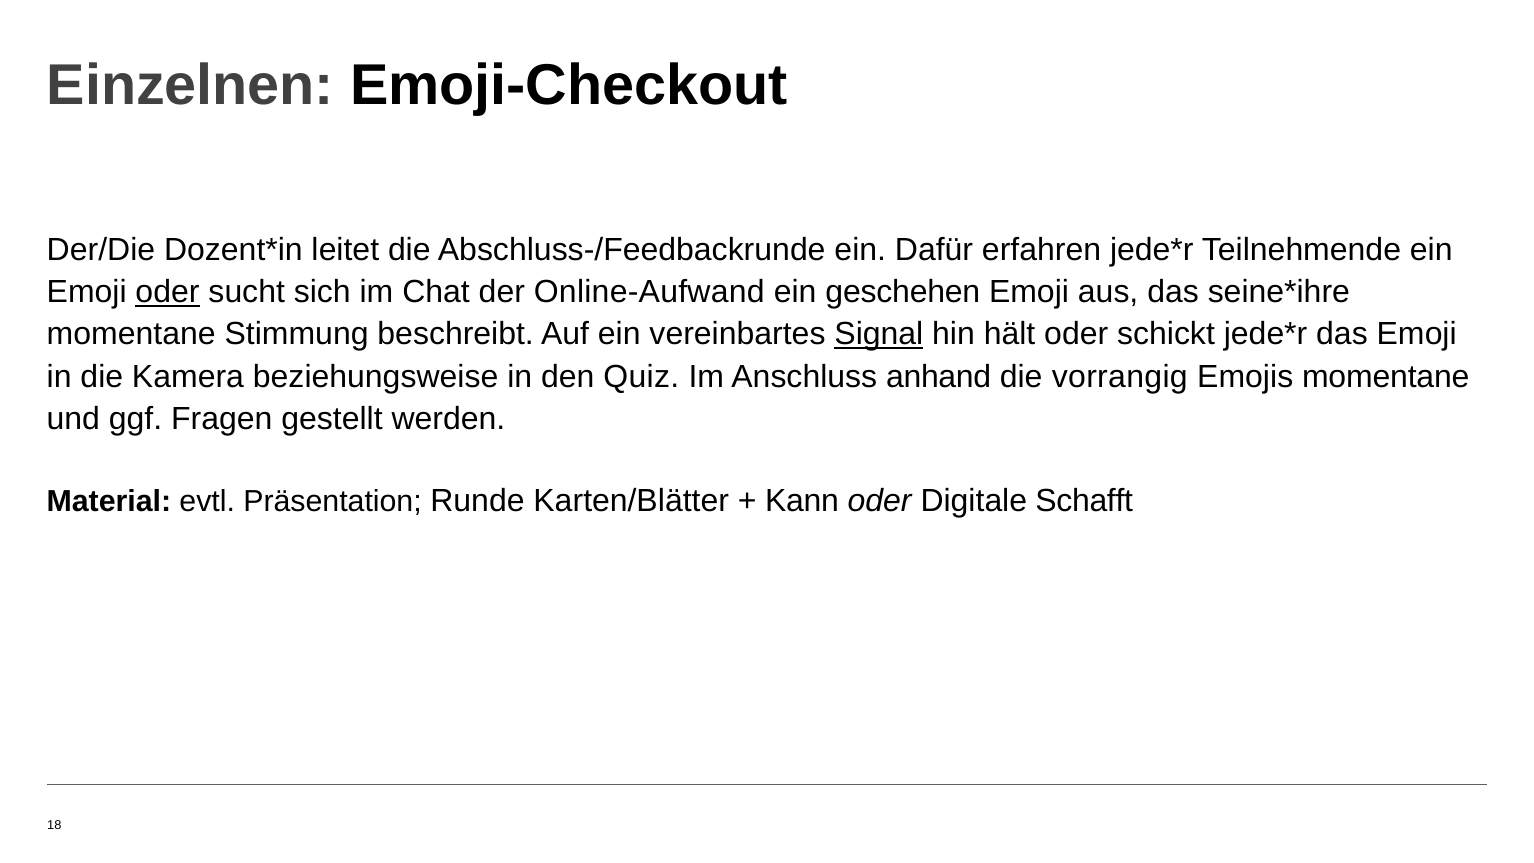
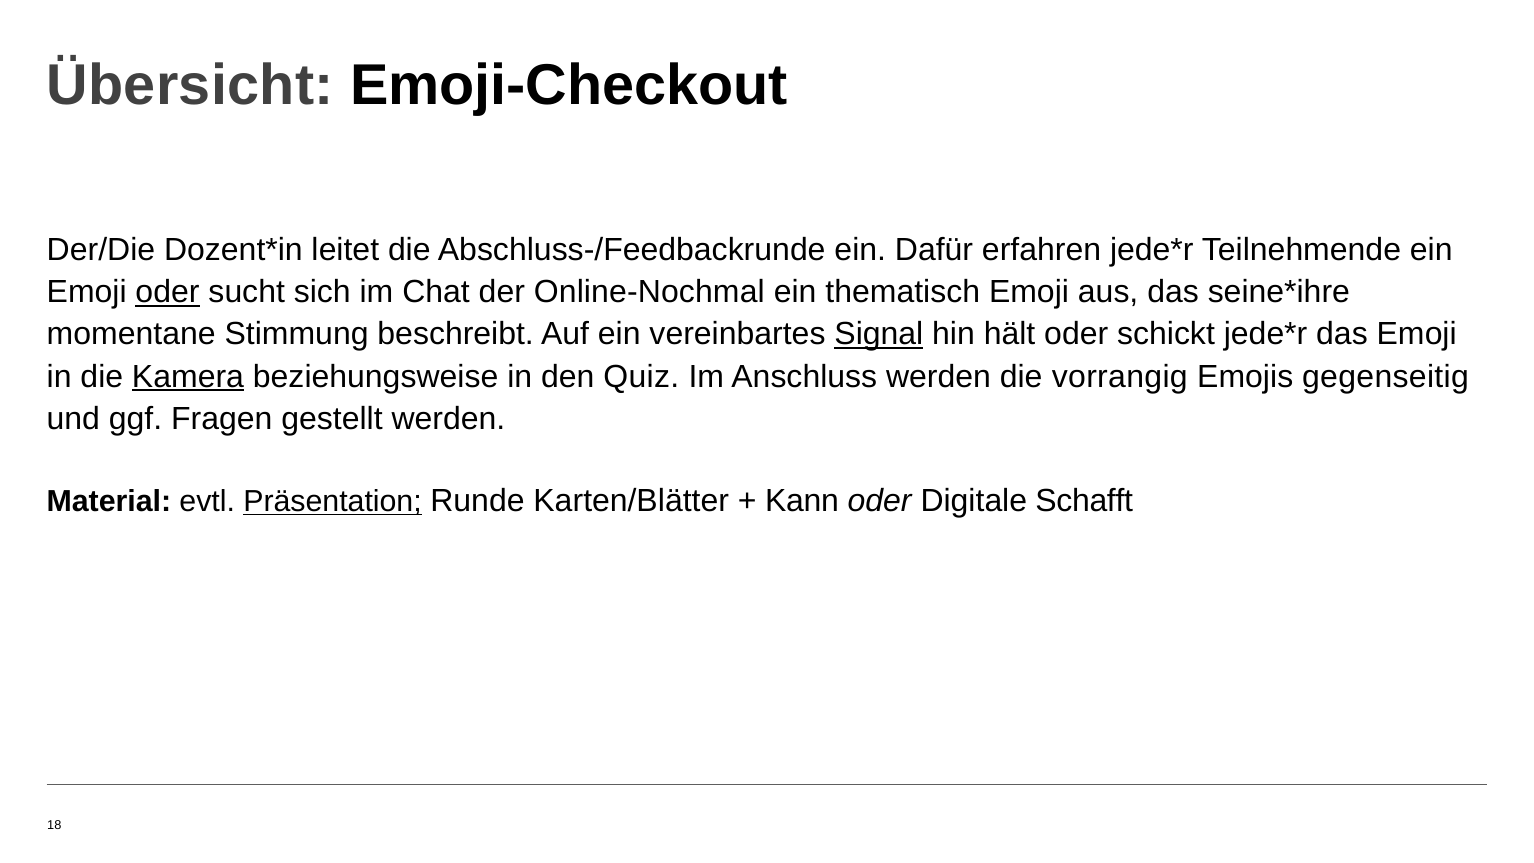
Einzelnen: Einzelnen -> Übersicht (190, 86)
Online-Aufwand: Online-Aufwand -> Online-Nochmal (649, 292)
geschehen: geschehen -> thematisch (903, 292)
Kamera underline: none -> present (188, 376)
Anschluss anhand: anhand -> werden (938, 376)
Emojis momentane: momentane -> gegenseitig (1385, 376)
Präsentation underline: none -> present (333, 501)
